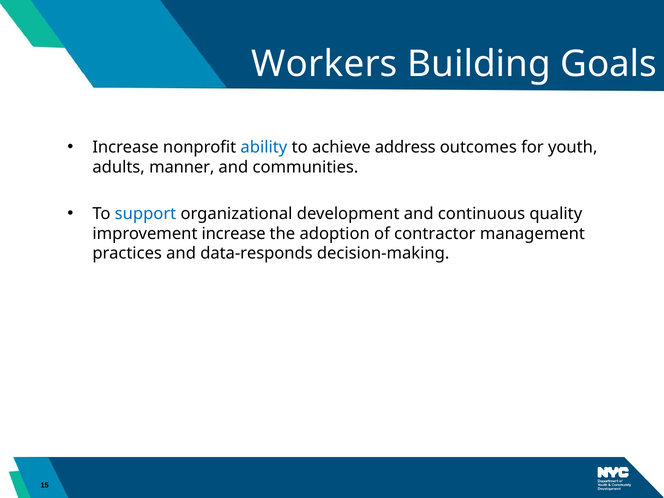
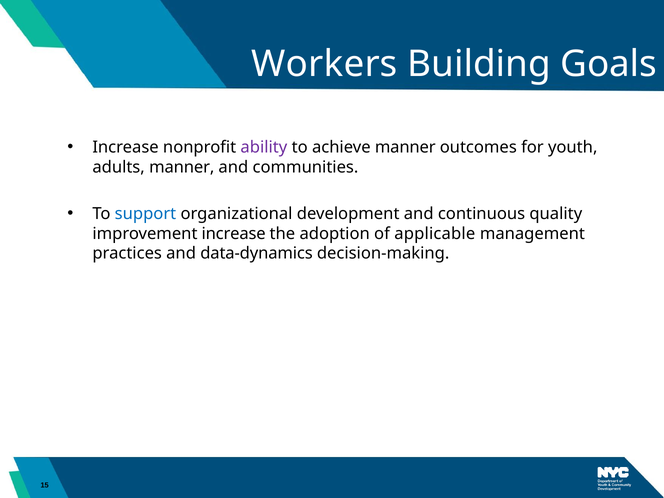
ability colour: blue -> purple (264, 147)
achieve address: address -> manner (405, 147)
contractor: contractor -> applicable (435, 234)
data-responds: data-responds -> data-dynamics (257, 253)
